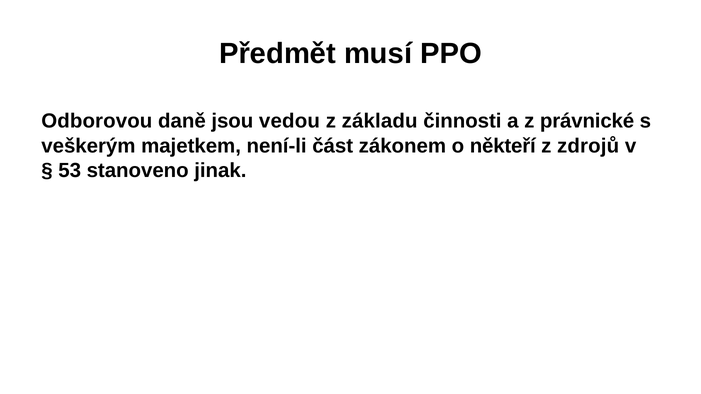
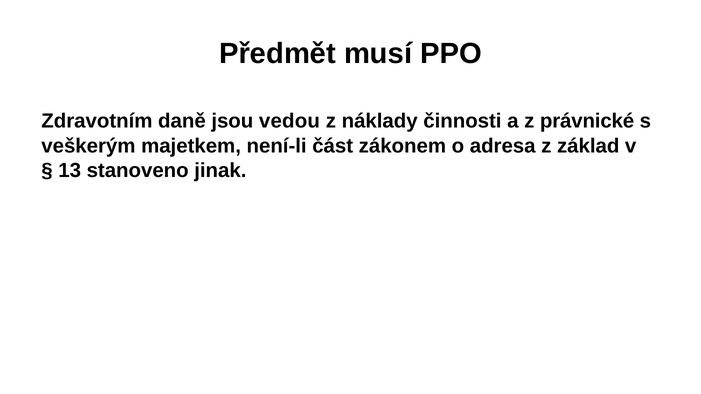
Odborovou: Odborovou -> Zdravotním (97, 121)
základu: základu -> náklady (380, 121)
někteří: někteří -> adresa (503, 146)
zdrojů: zdrojů -> základ (588, 146)
53: 53 -> 13 (70, 170)
